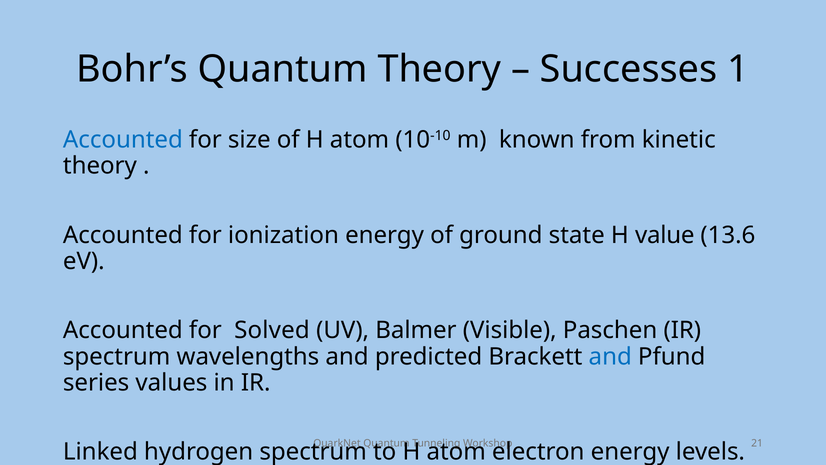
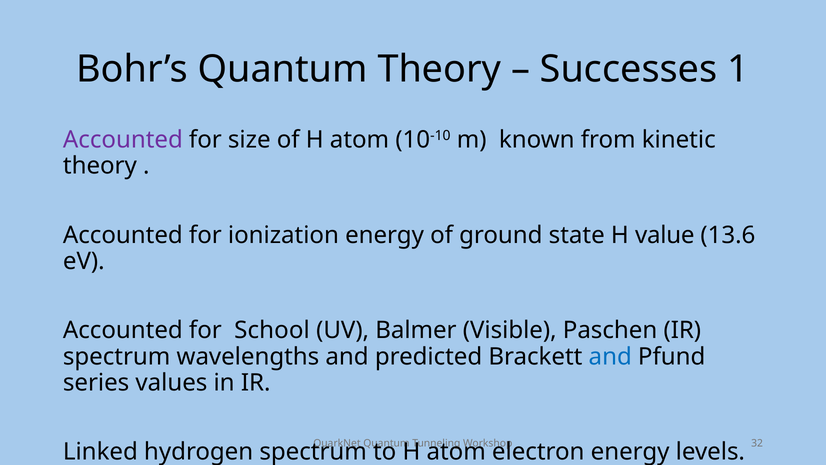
Accounted colour: blue -> purple (123, 140)
Solved: Solved -> School (272, 330)
21: 21 -> 32 (757, 443)
